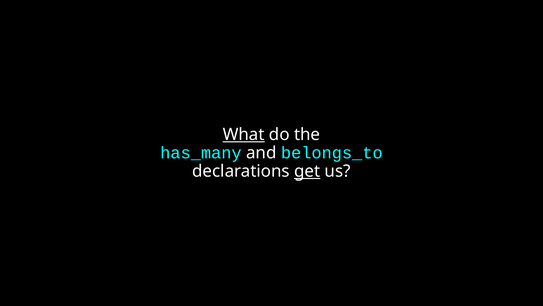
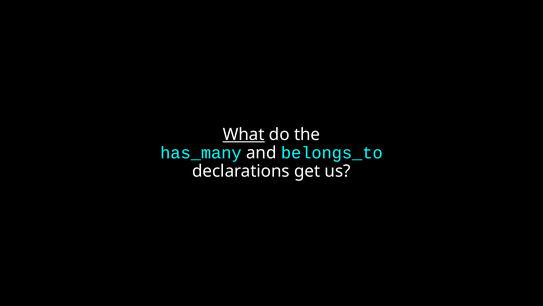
get underline: present -> none (307, 171)
